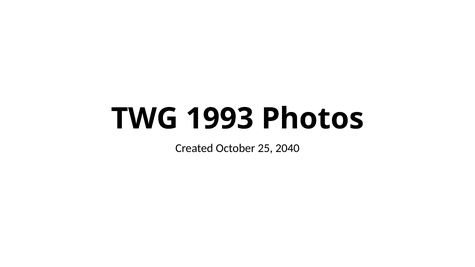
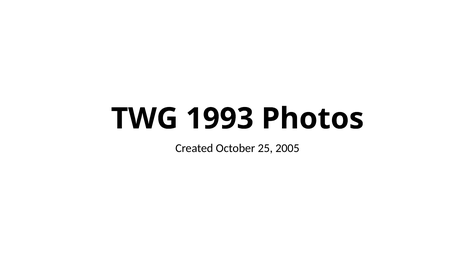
2040: 2040 -> 2005 (287, 148)
